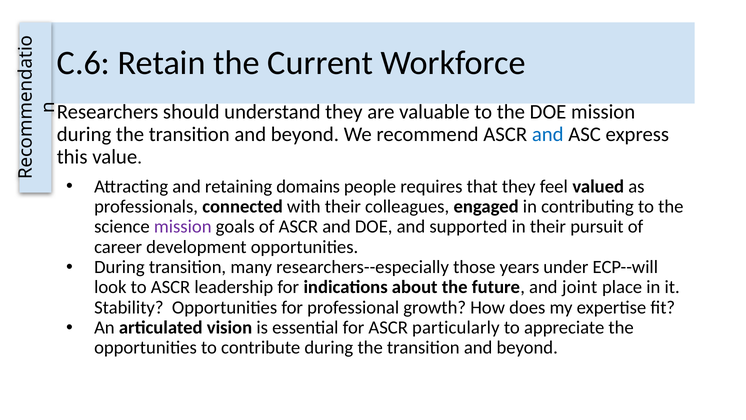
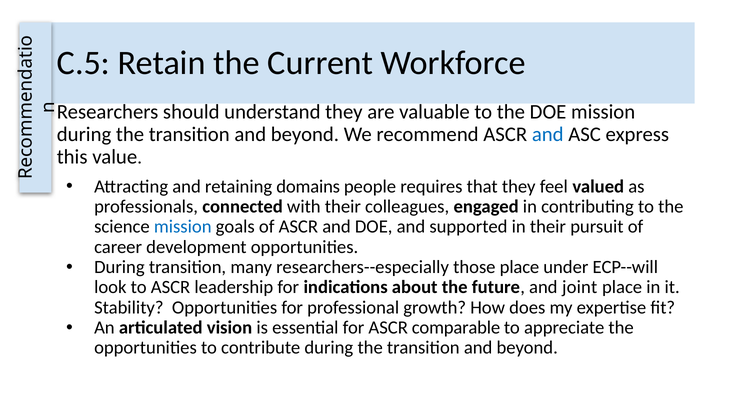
C.6: C.6 -> C.5 (83, 63)
mission colour: purple -> blue (183, 227)
those years: years -> place (520, 267)
particularly: particularly -> comparable (456, 327)
